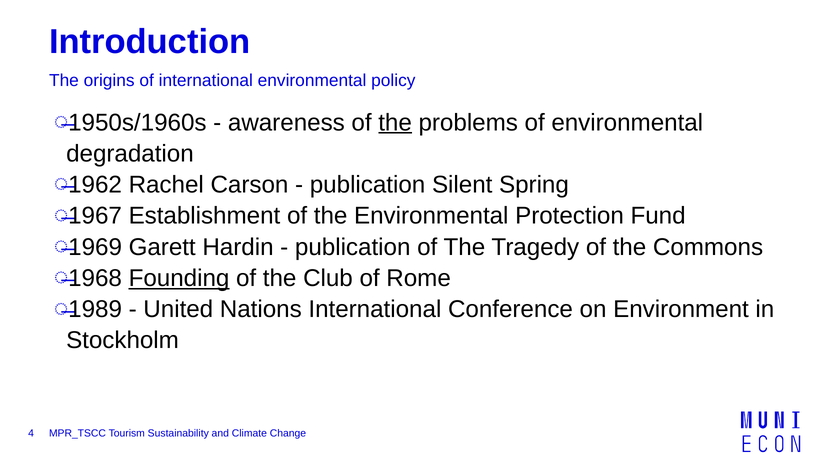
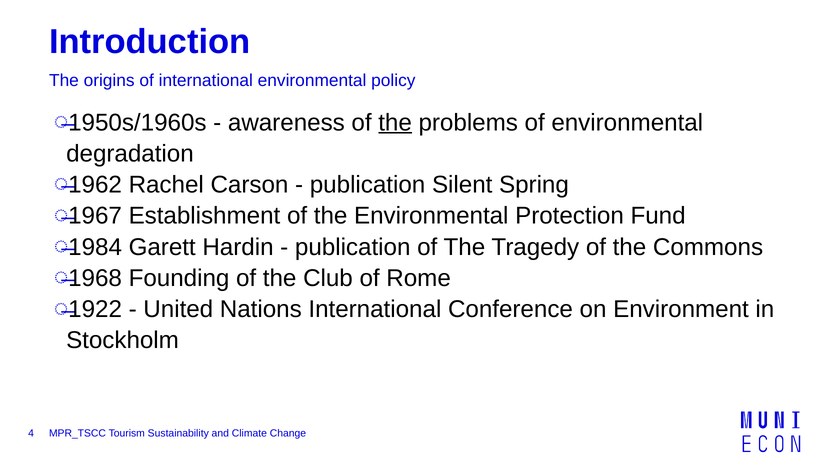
1969: 1969 -> 1984 (95, 247)
Founding underline: present -> none (179, 278)
1989: 1989 -> 1922 (95, 309)
